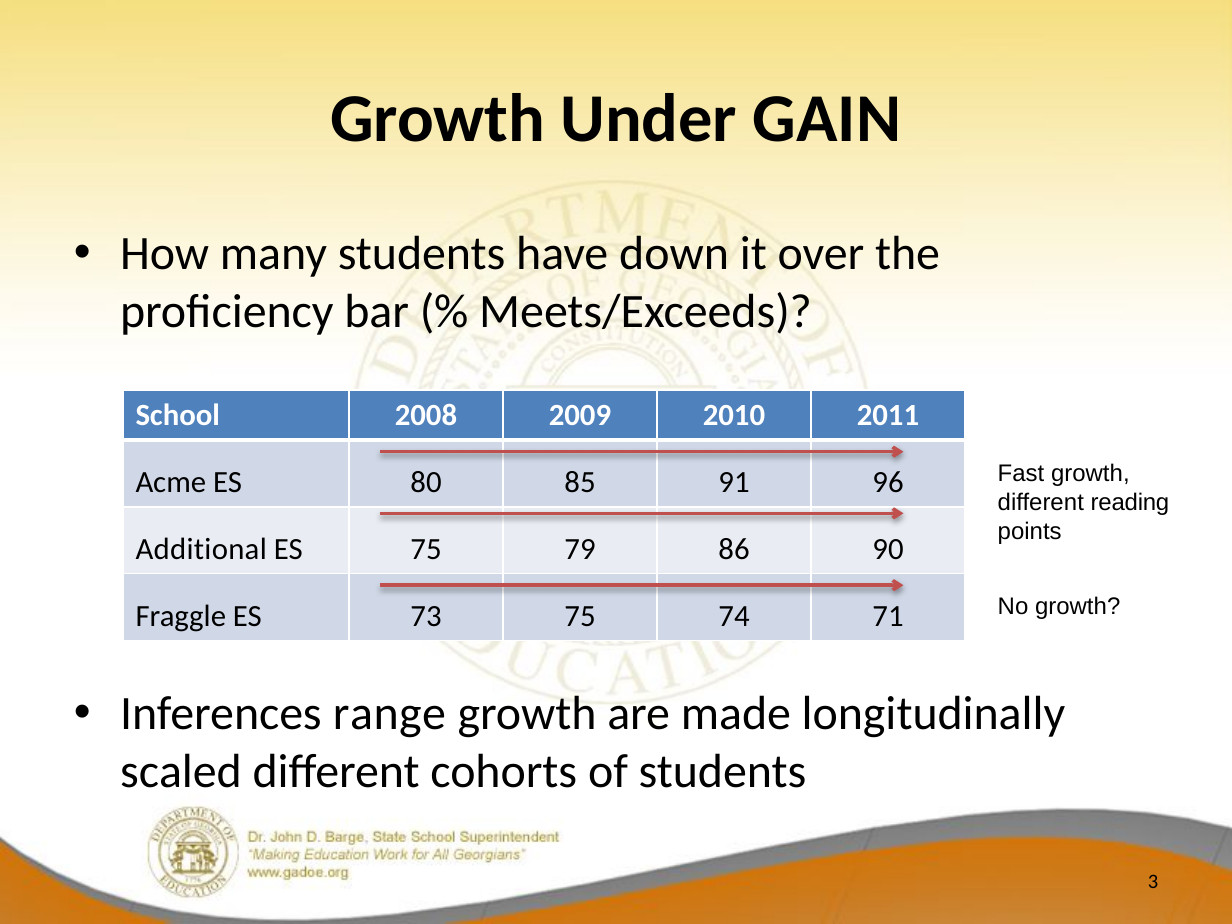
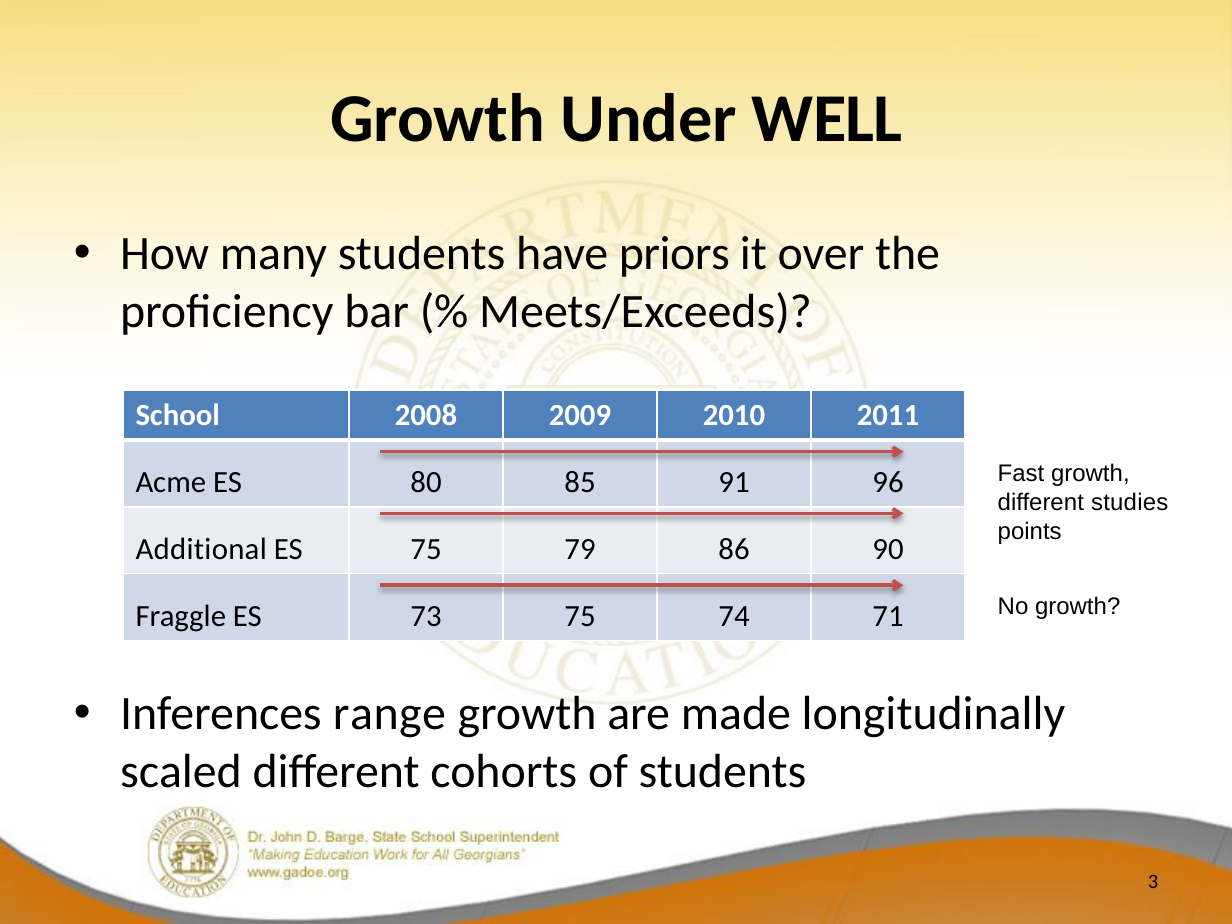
GAIN: GAIN -> WELL (827, 119)
down: down -> priors (674, 254)
reading: reading -> studies (1130, 503)
